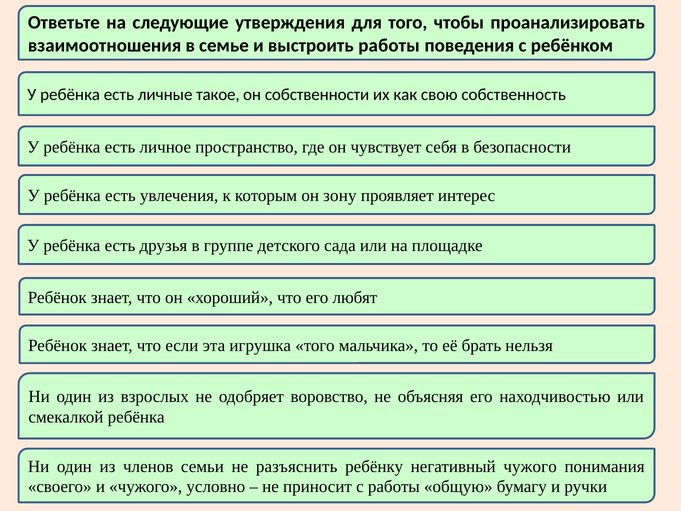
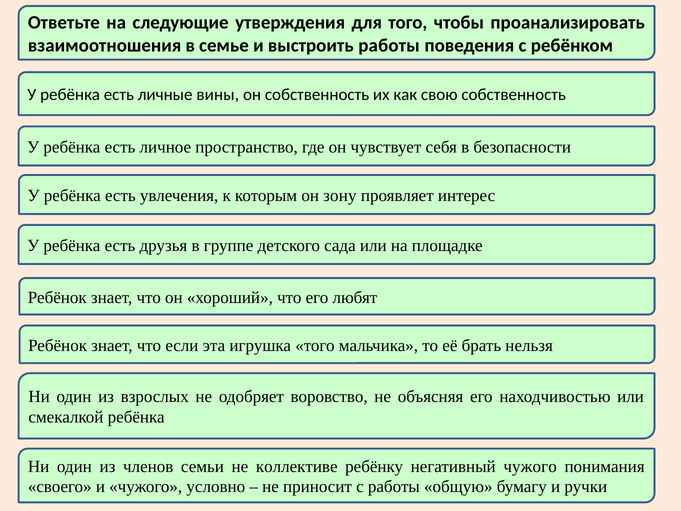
такое: такое -> вины (218, 95)
он собственности: собственности -> собственность (317, 95)
разъяснить: разъяснить -> коллективе (297, 466)
